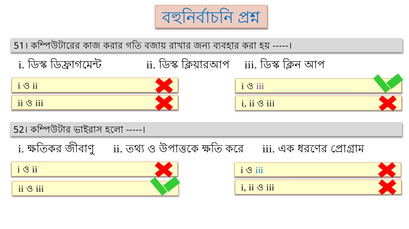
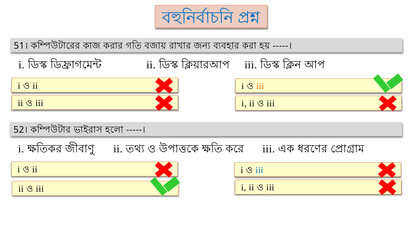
iii colour: purple -> orange (260, 86)
